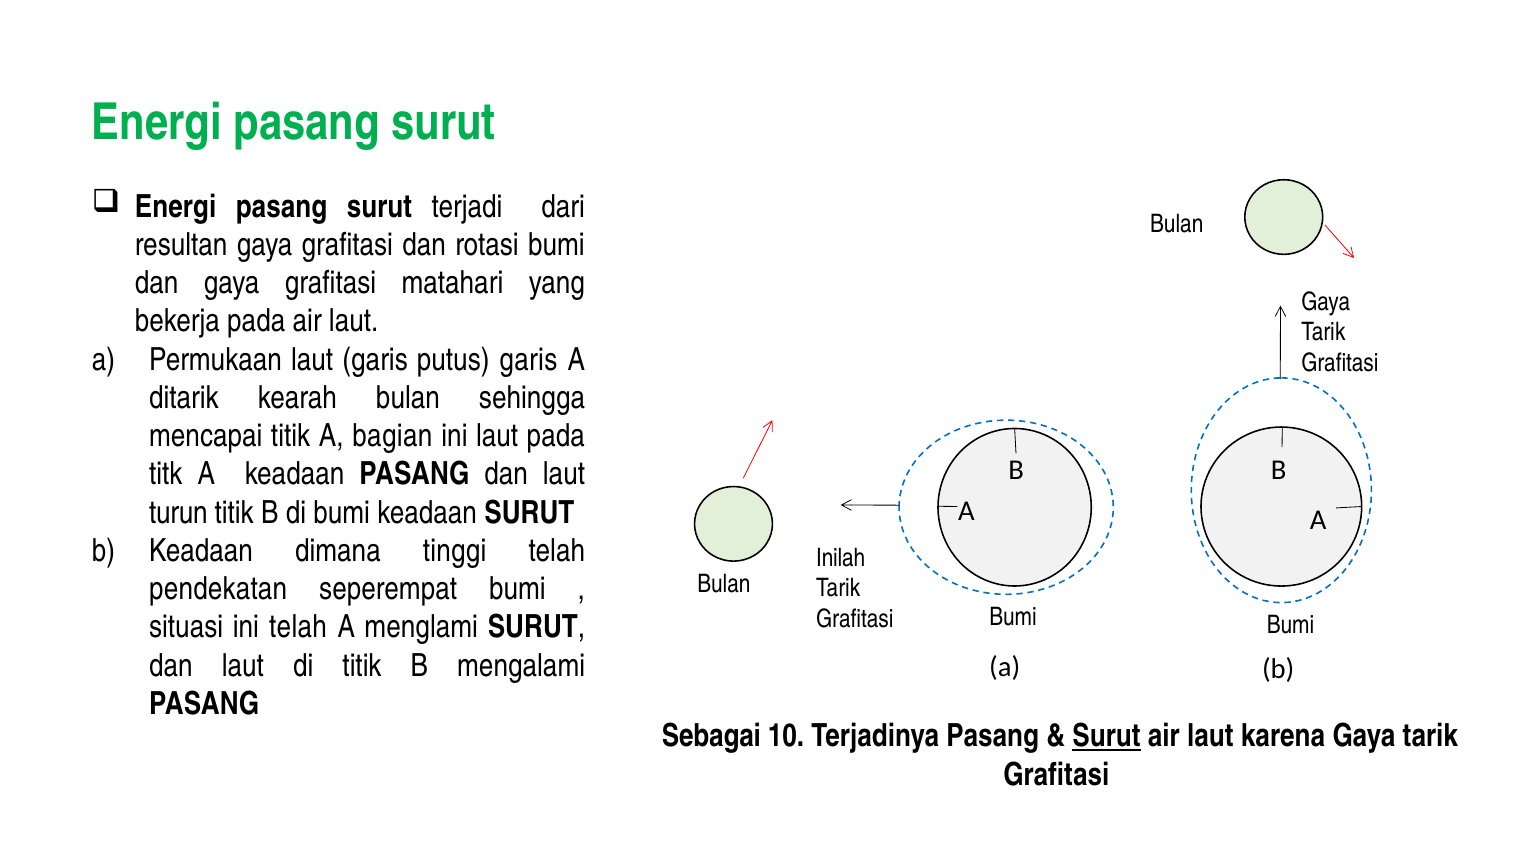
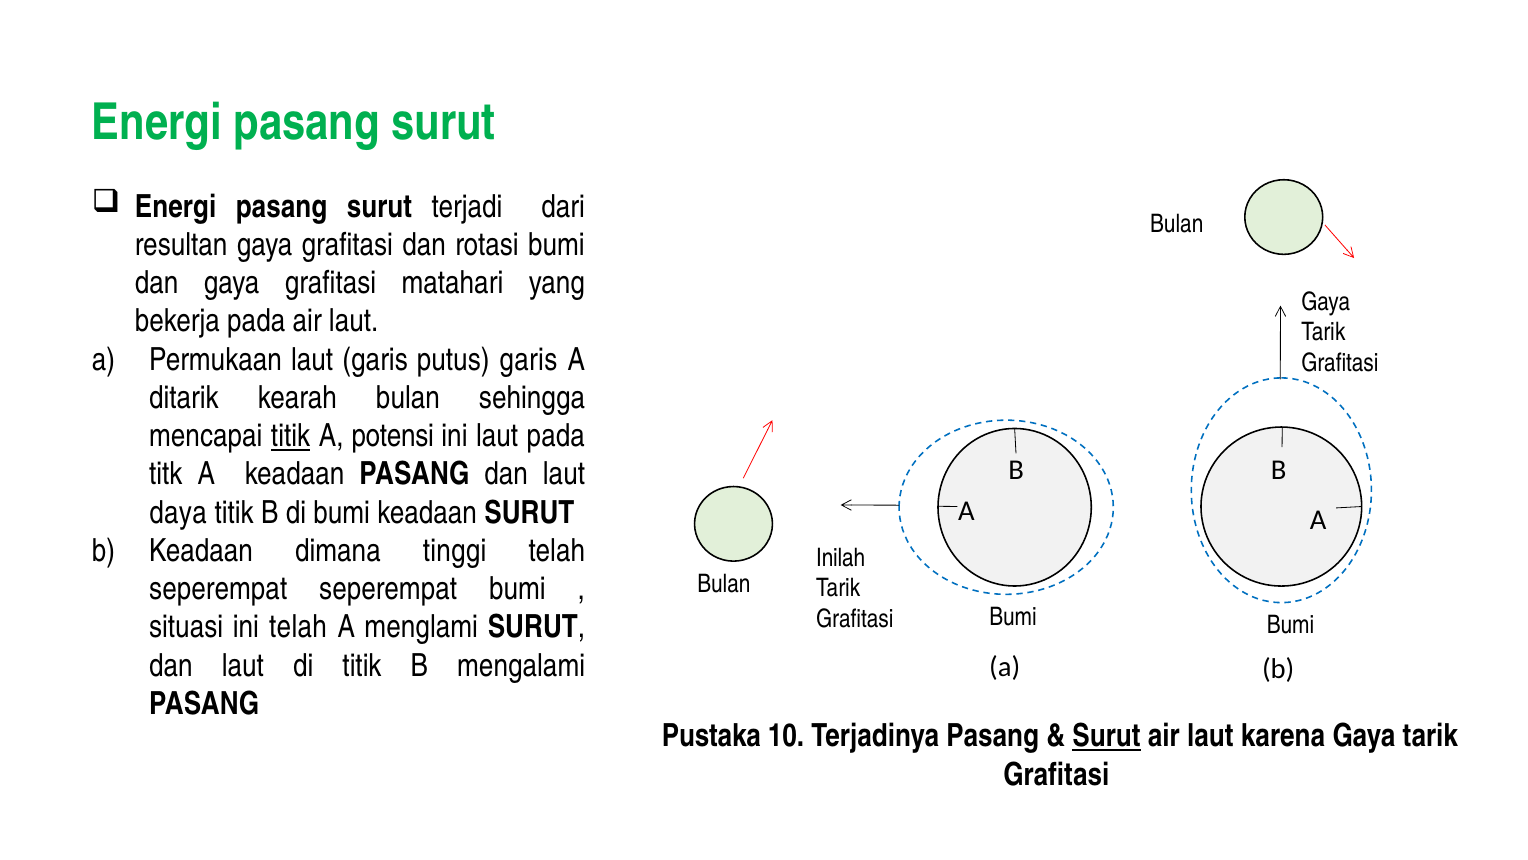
titik underline: none -> present (291, 436)
bagian: bagian -> potensi (393, 436)
turun: turun -> daya (178, 512)
pendekatan: pendekatan -> seperempat (218, 589)
Sebagai: Sebagai -> Pustaka (711, 736)
